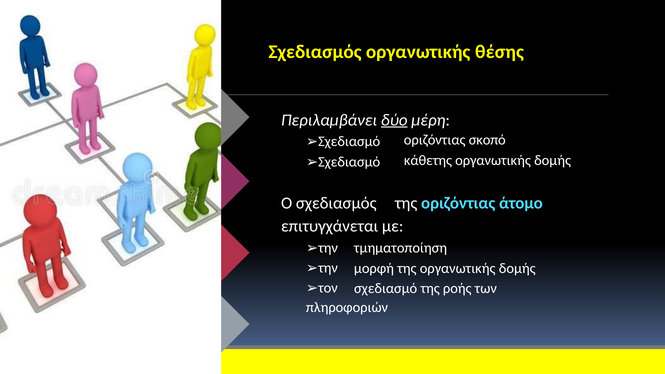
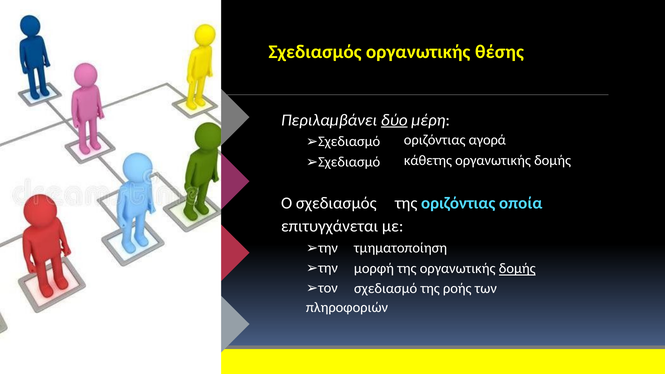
σκοπό: σκοπό -> αγορά (487, 140)
άτομο: άτομο -> οποία (521, 203)
δομής underline: none -> present (517, 269)
